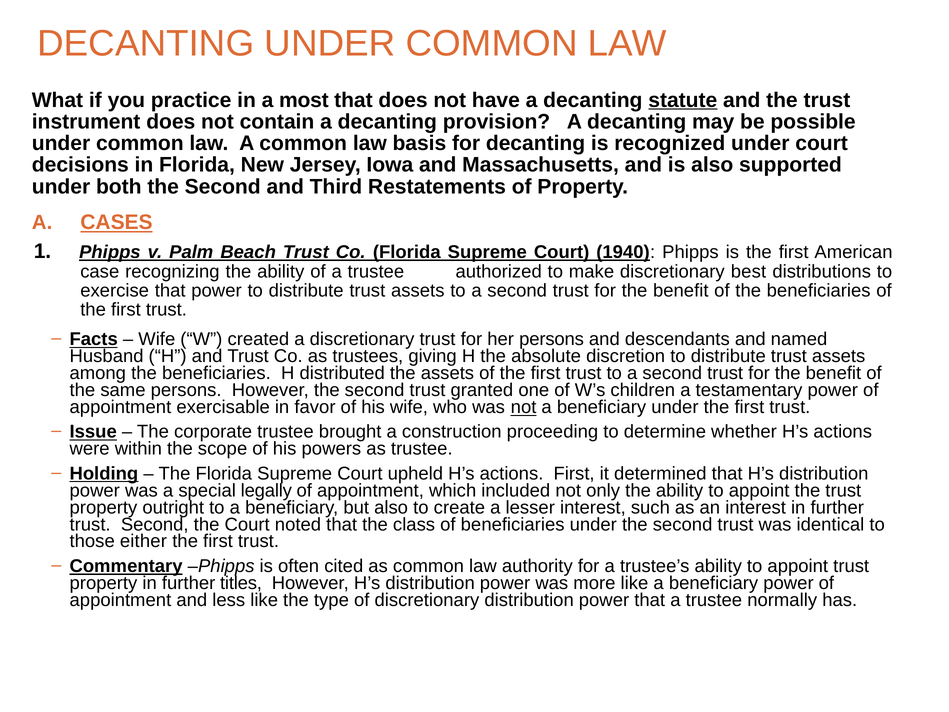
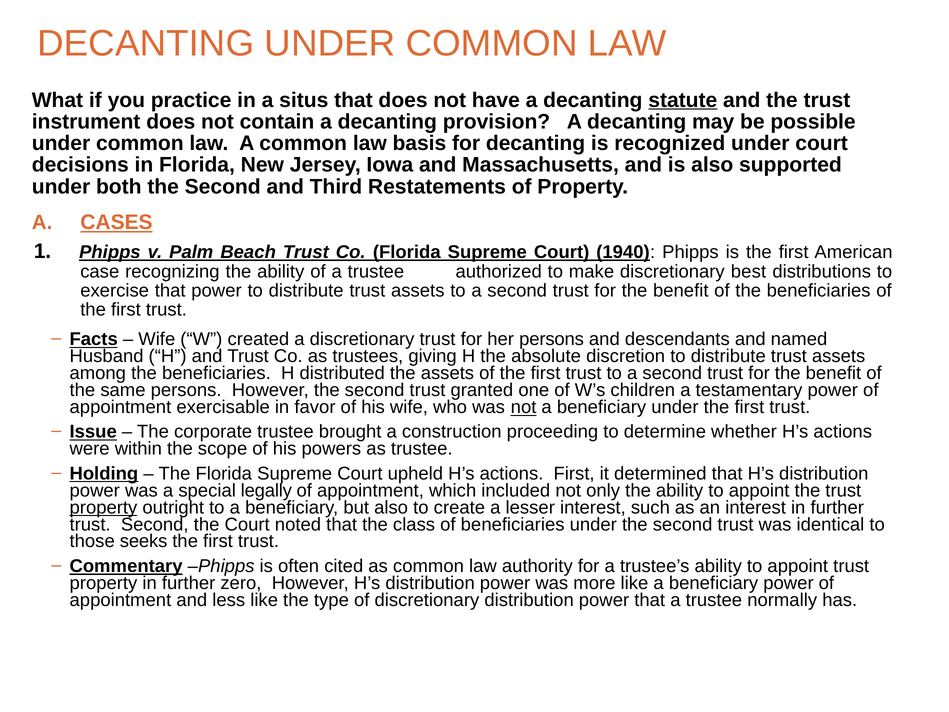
most: most -> situs (304, 100)
property underline: none -> present (103, 507)
either: either -> seeks (144, 541)
titles: titles -> zero (241, 583)
